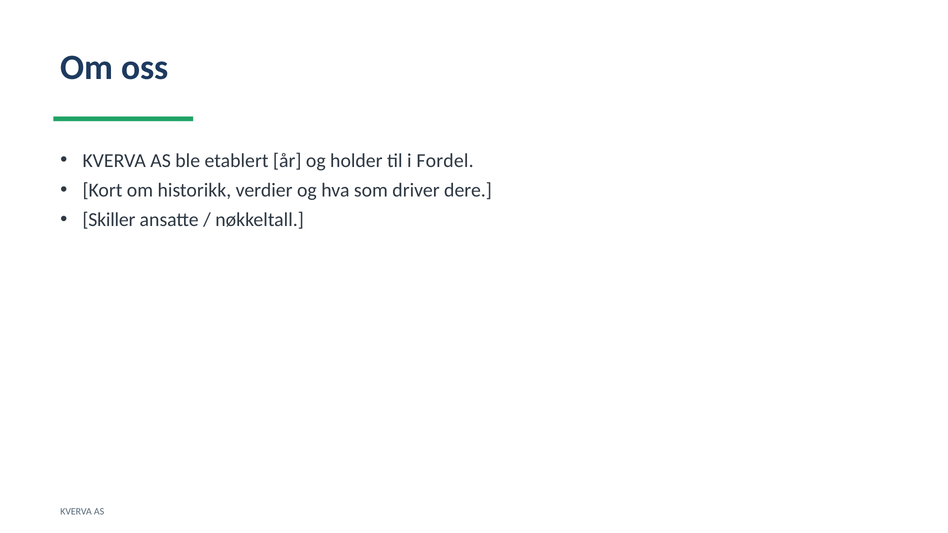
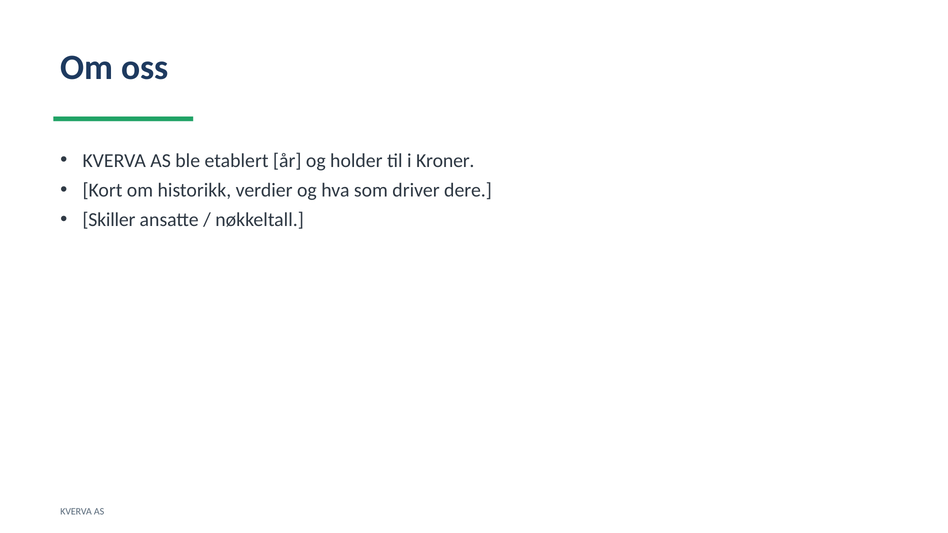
Fordel: Fordel -> Kroner (445, 161)
